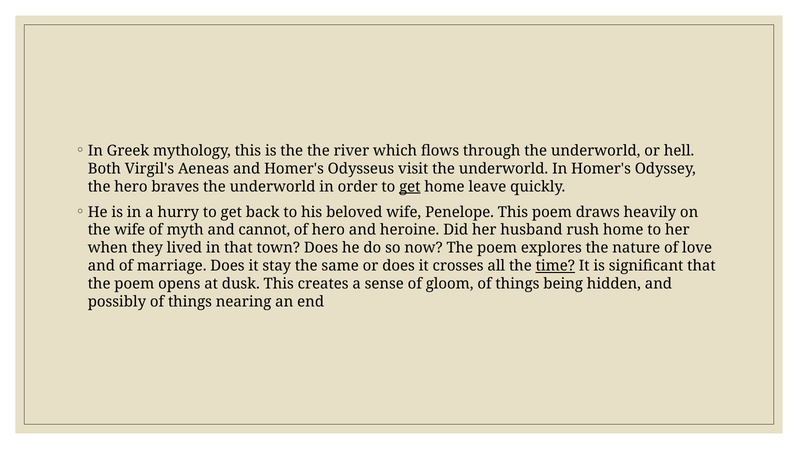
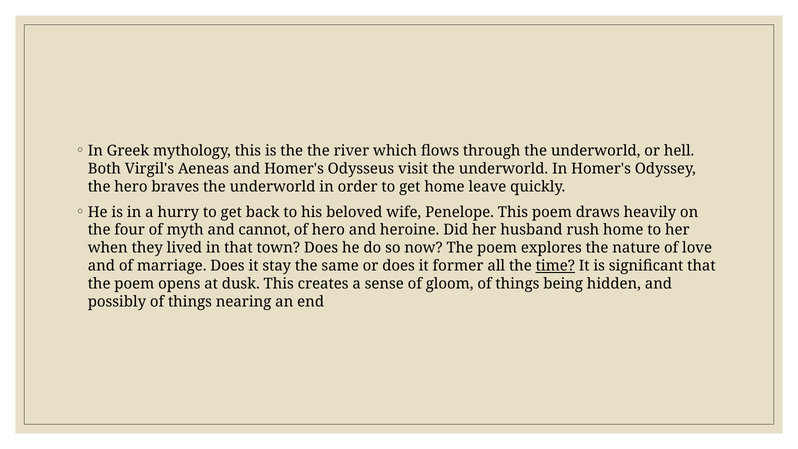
get underline: present -> none (410, 187)
the wife: wife -> four (130, 230)
crosses: crosses -> former (458, 266)
